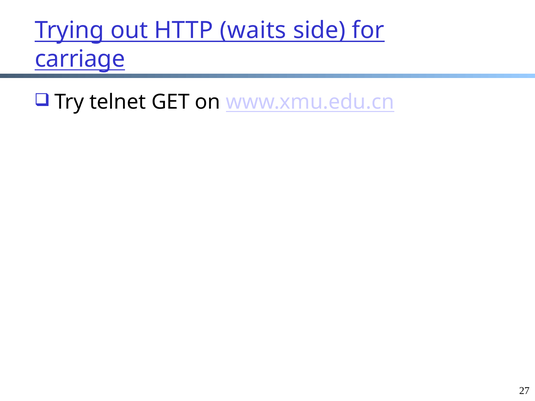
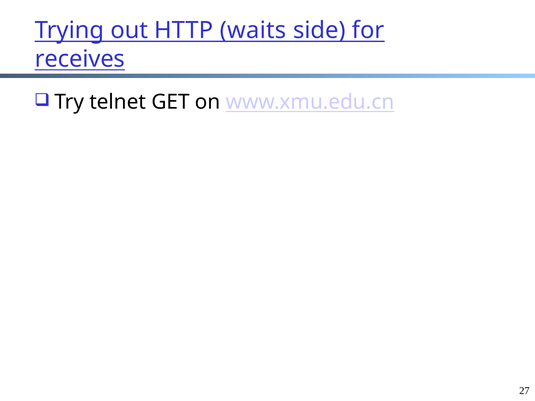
carriage: carriage -> receives (80, 59)
